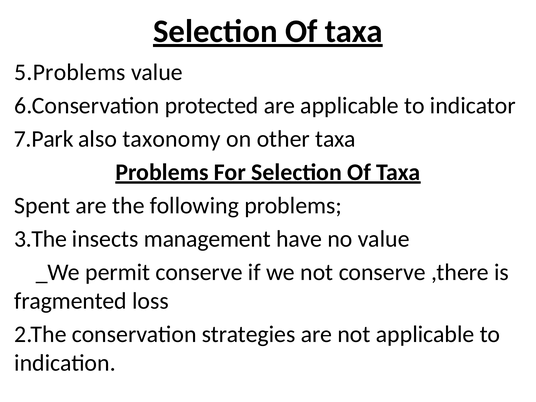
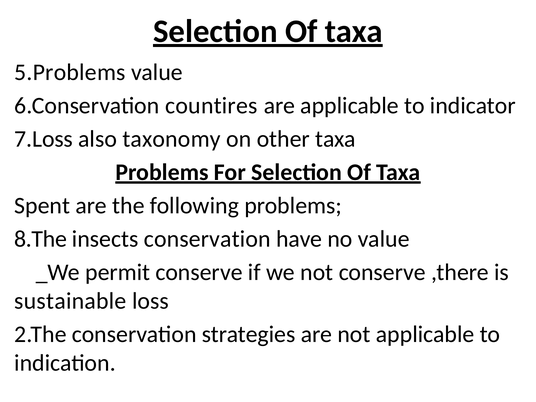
protected: protected -> countires (211, 106)
7.Park: 7.Park -> 7.Loss (44, 139)
3.The: 3.The -> 8.The (41, 239)
insects management: management -> conservation (207, 239)
fragmented: fragmented -> sustainable (70, 301)
